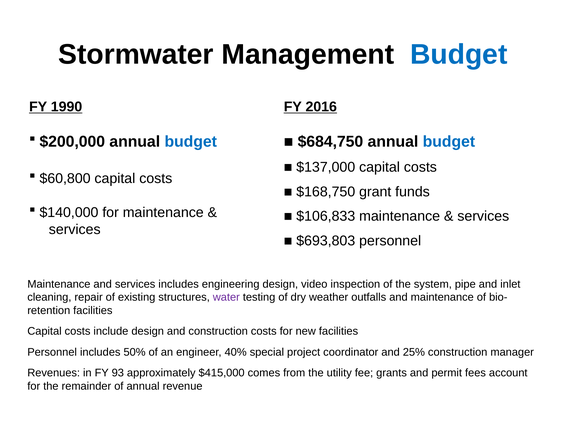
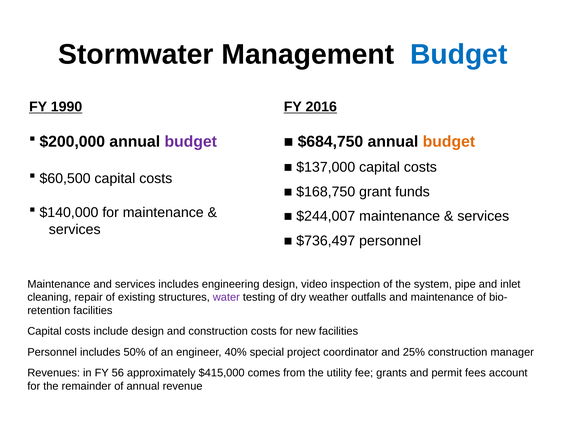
budget colour: blue -> purple (191, 142)
budget colour: blue -> orange (449, 142)
$60,800: $60,800 -> $60,500 (65, 178)
$106,833: $106,833 -> $244,007 (326, 216)
$693,803: $693,803 -> $736,497 (326, 240)
93: 93 -> 56 (118, 372)
